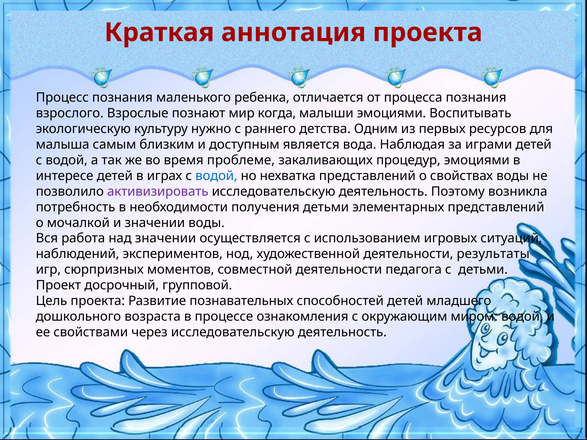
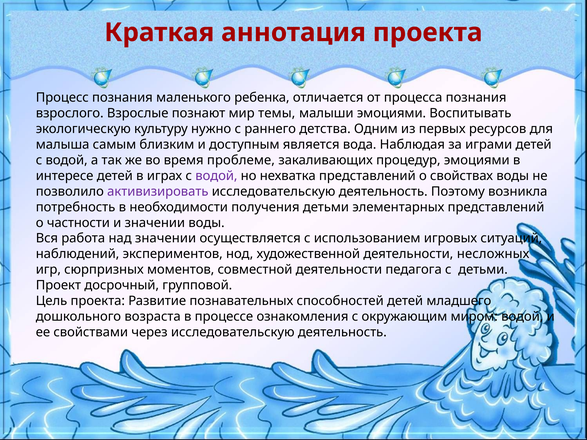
когда: когда -> темы (277, 113)
водой colour: blue -> purple (216, 176)
мочалкой: мочалкой -> частности (78, 223)
результаты: результаты -> несложных (493, 254)
